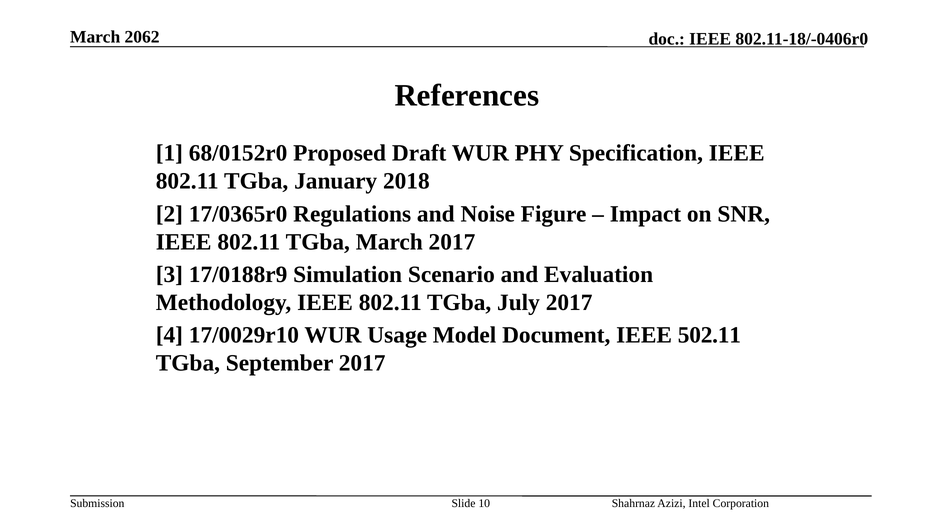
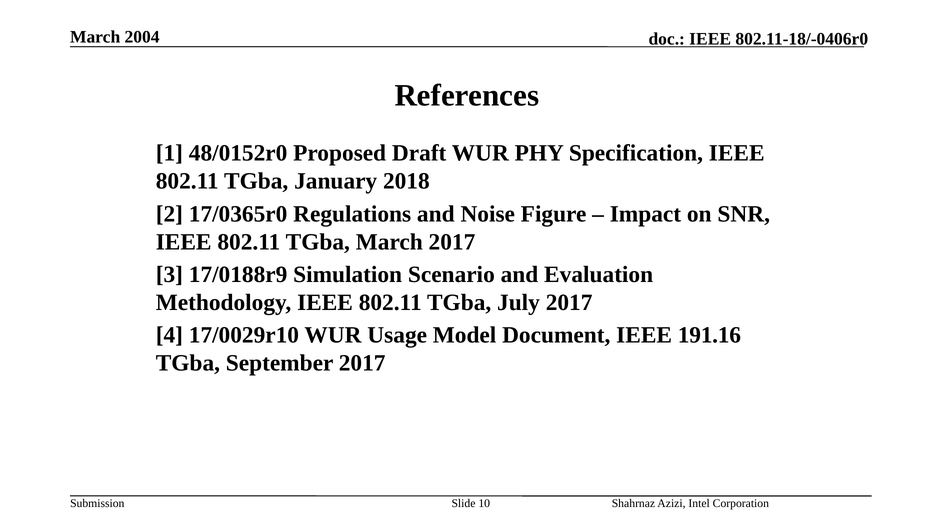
2062: 2062 -> 2004 (142, 37)
68/0152r0: 68/0152r0 -> 48/0152r0 (238, 153)
502.11: 502.11 -> 191.16 (709, 335)
